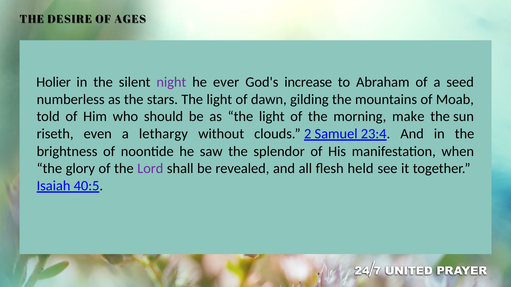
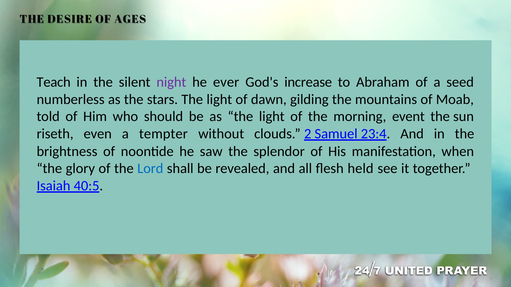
Holier: Holier -> Teach (54, 82)
make: make -> event (408, 117)
lethargy: lethargy -> tempter (163, 134)
Lord colour: purple -> blue (150, 169)
